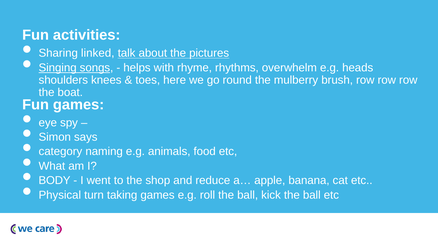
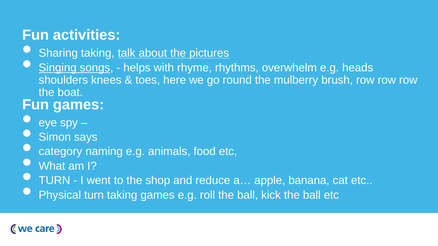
Sharing linked: linked -> taking (98, 53)
BODY: BODY -> TURN (54, 181)
